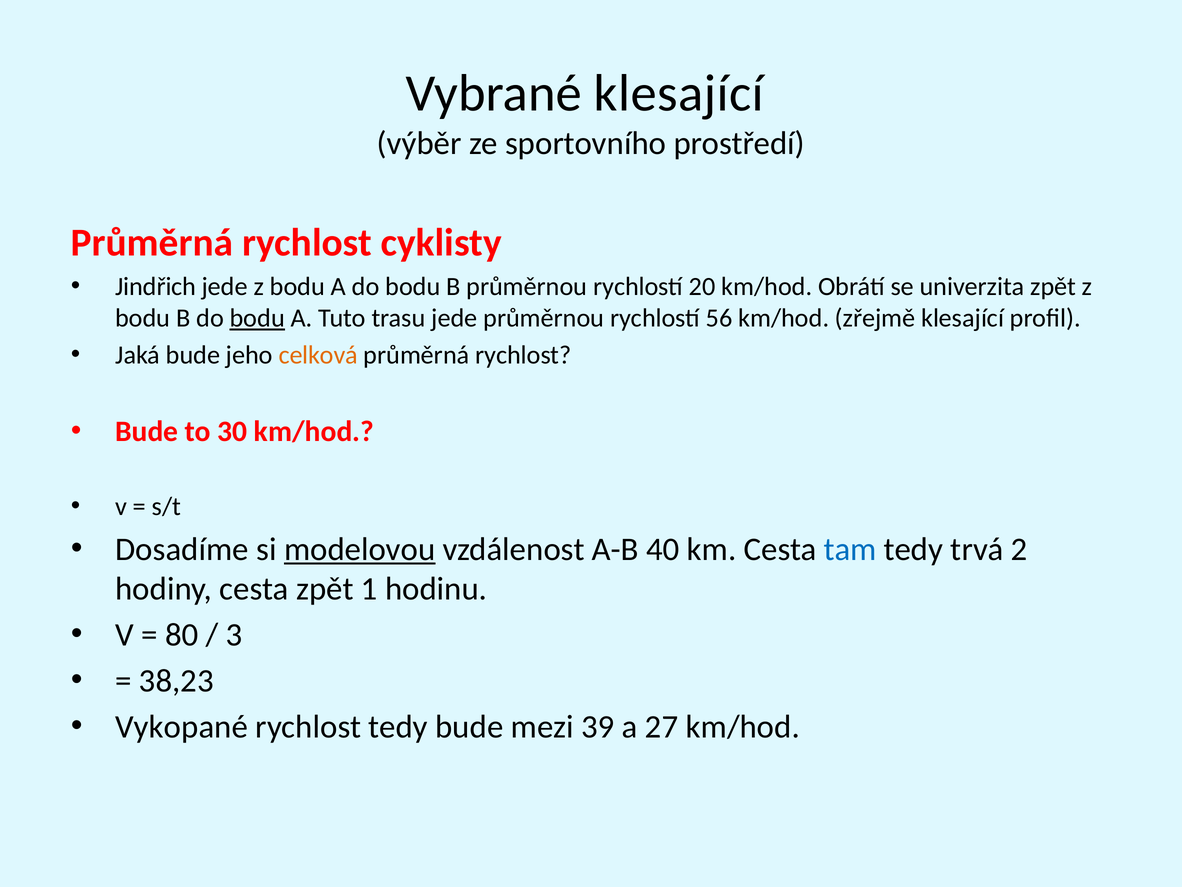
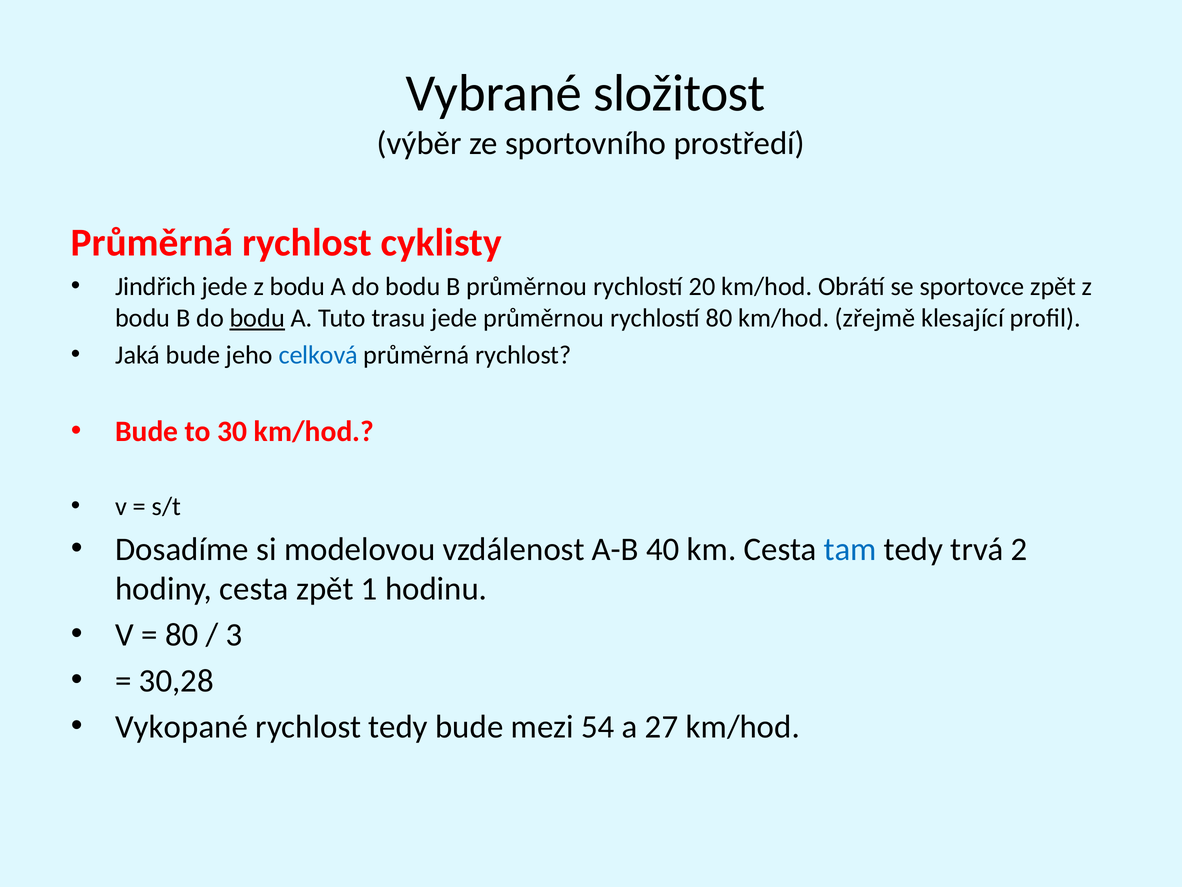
Vybrané klesající: klesající -> složitost (679, 93)
univerzita: univerzita -> sportovce (972, 287)
rychlostí 56: 56 -> 80 (719, 318)
celková colour: orange -> blue (318, 355)
modelovou underline: present -> none (360, 549)
38,23: 38,23 -> 30,28 (176, 680)
39: 39 -> 54 (598, 726)
